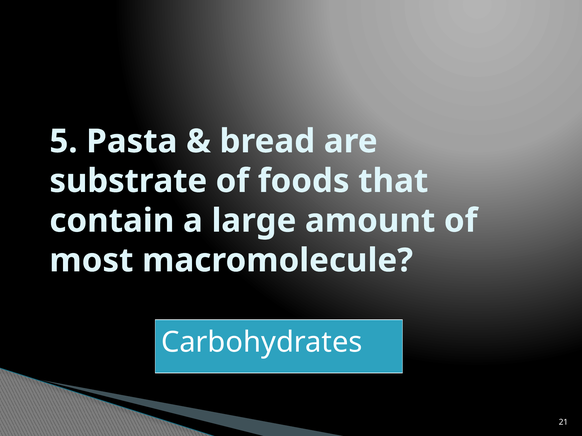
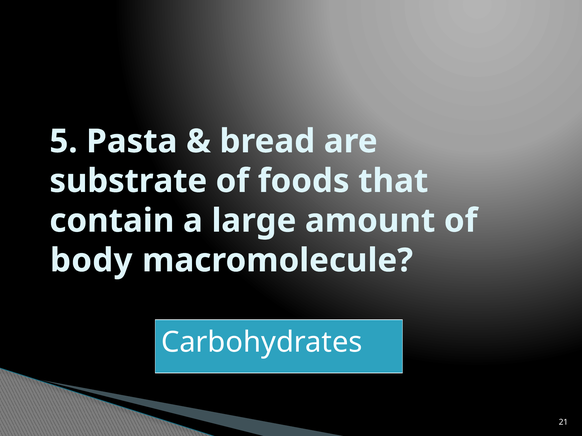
most: most -> body (91, 261)
